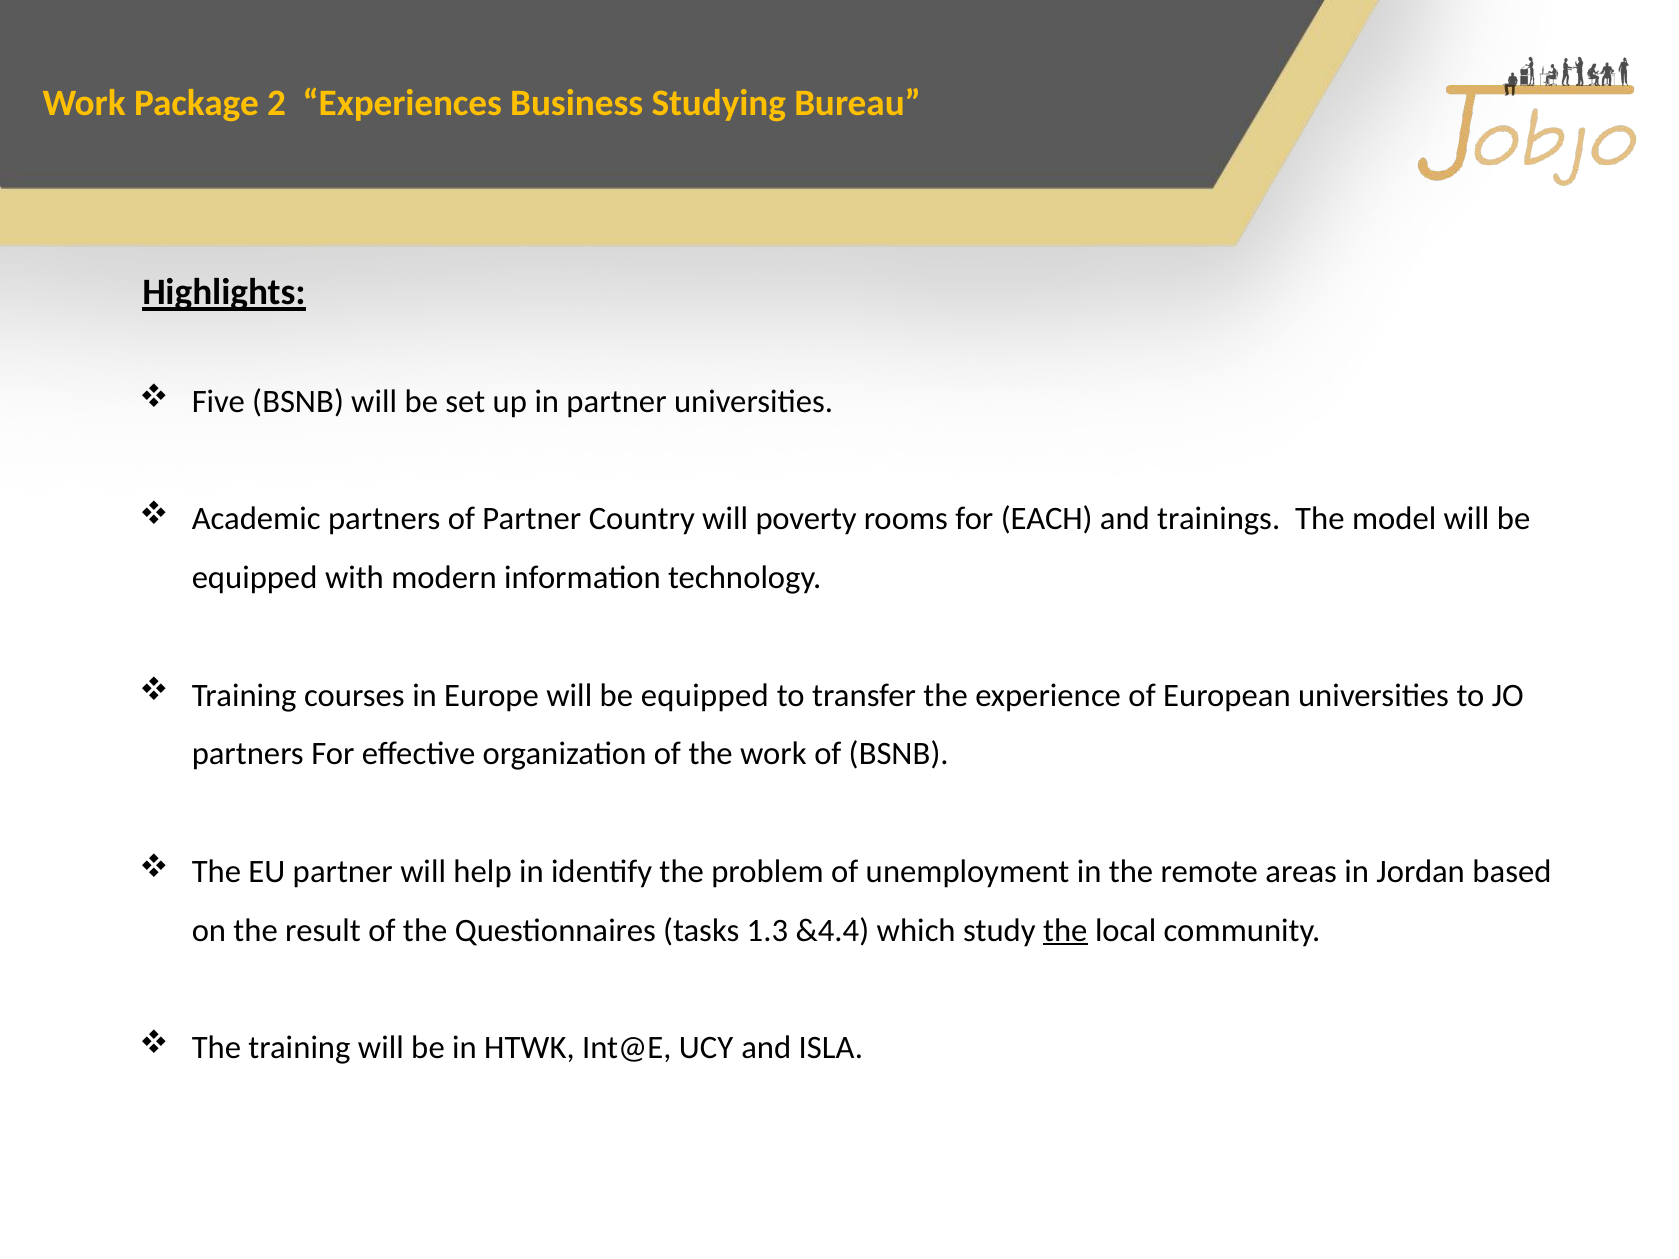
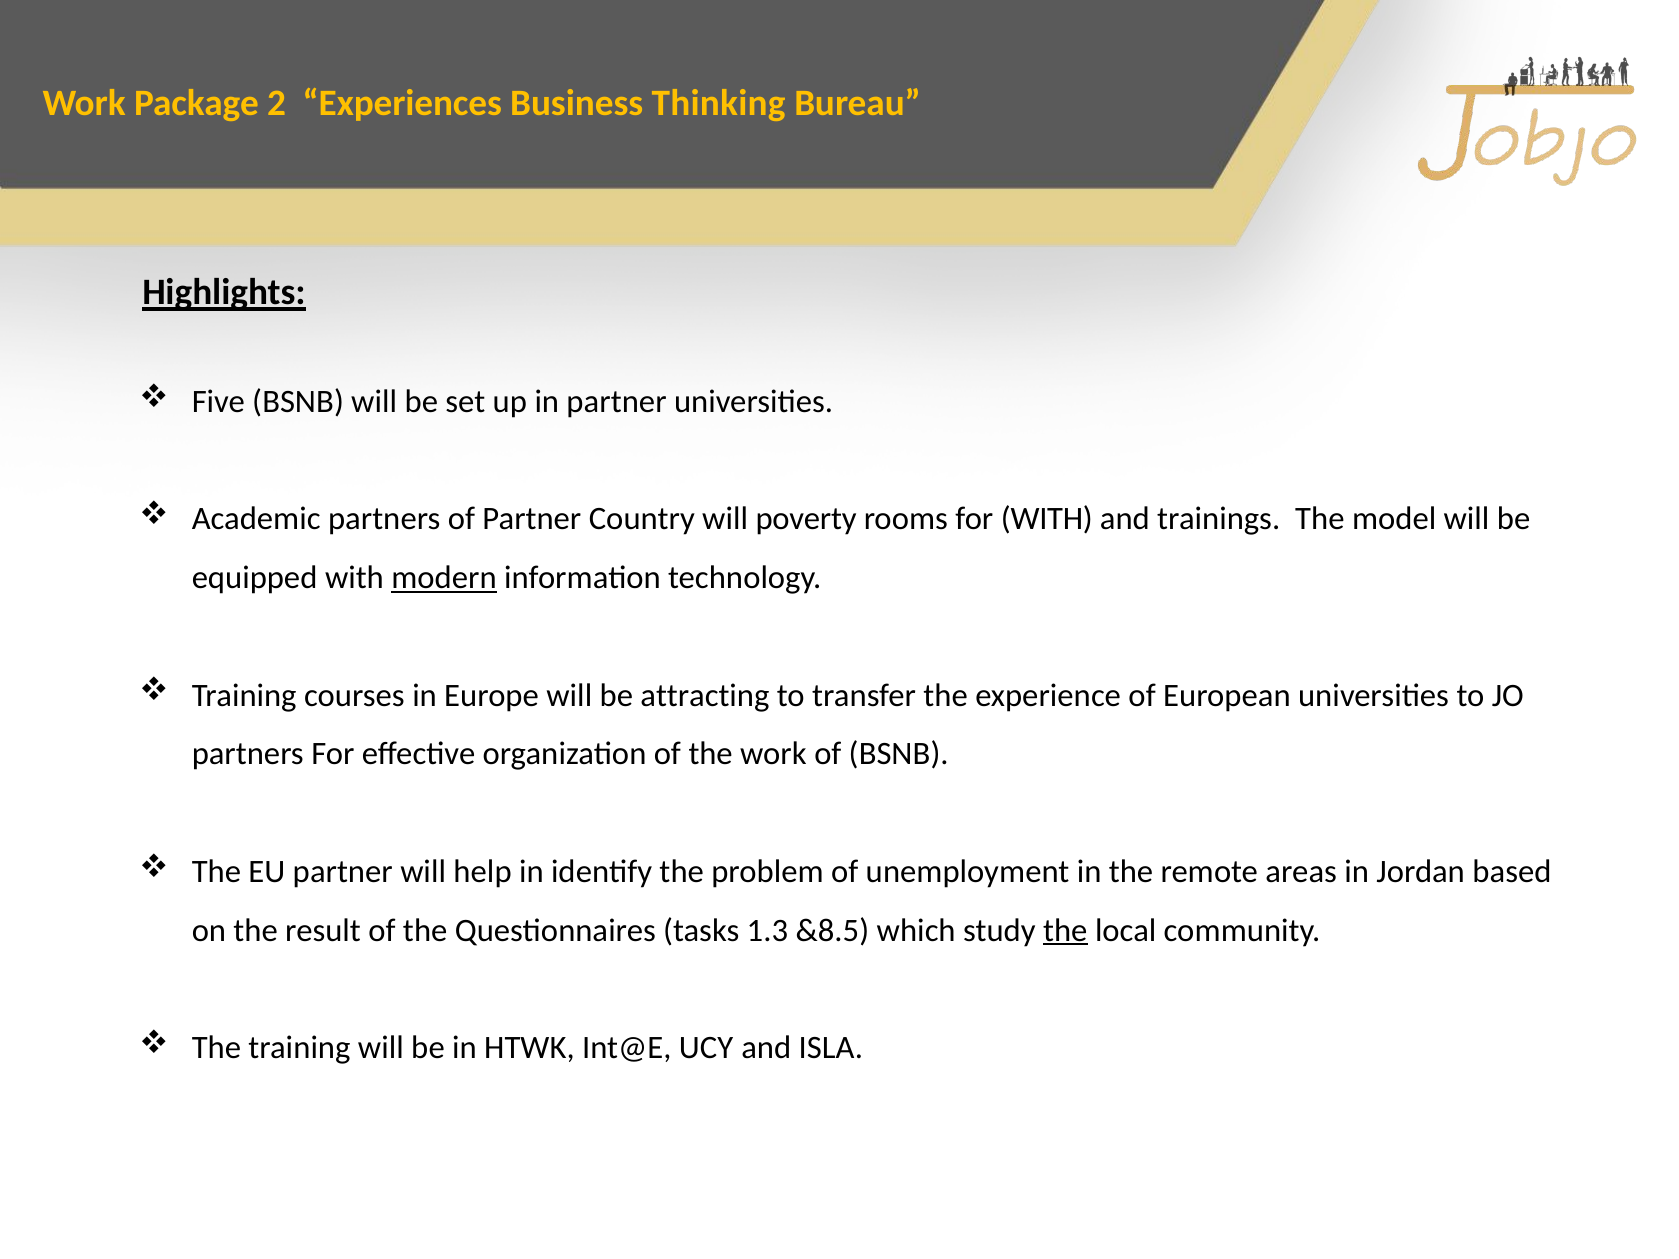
Studying: Studying -> Thinking (719, 103)
for EACH: EACH -> WITH (1047, 519)
modern underline: none -> present (444, 578)
Europe will be equipped: equipped -> attracting (705, 696)
&4.4: &4.4 -> &8.5 (832, 931)
